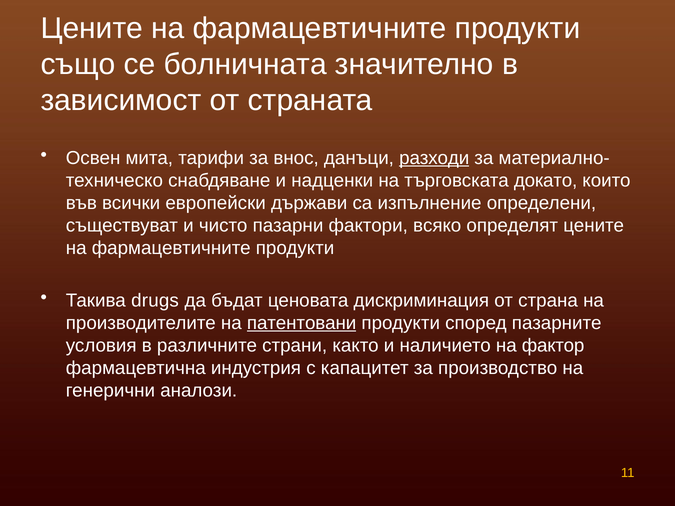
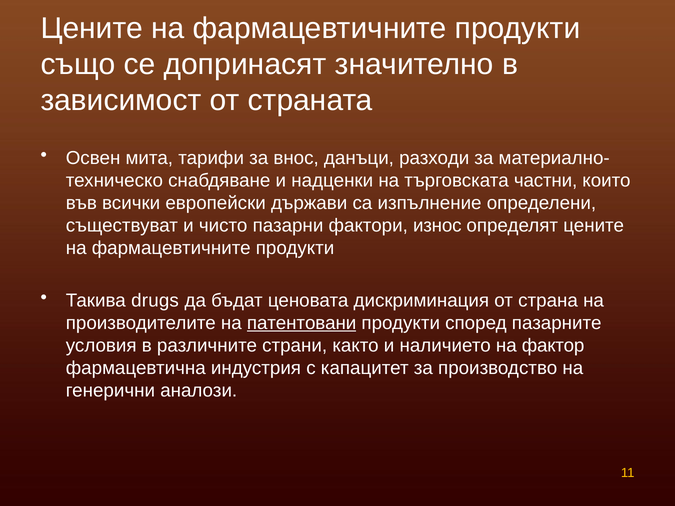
болничната: болничната -> допринасят (245, 65)
разходи underline: present -> none (434, 158)
докато: докато -> частни (546, 181)
всяко: всяко -> износ (437, 226)
